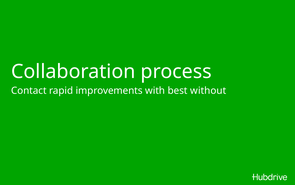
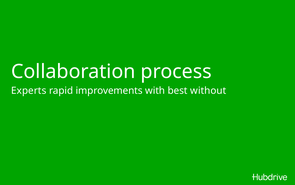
Contact: Contact -> Experts (29, 90)
